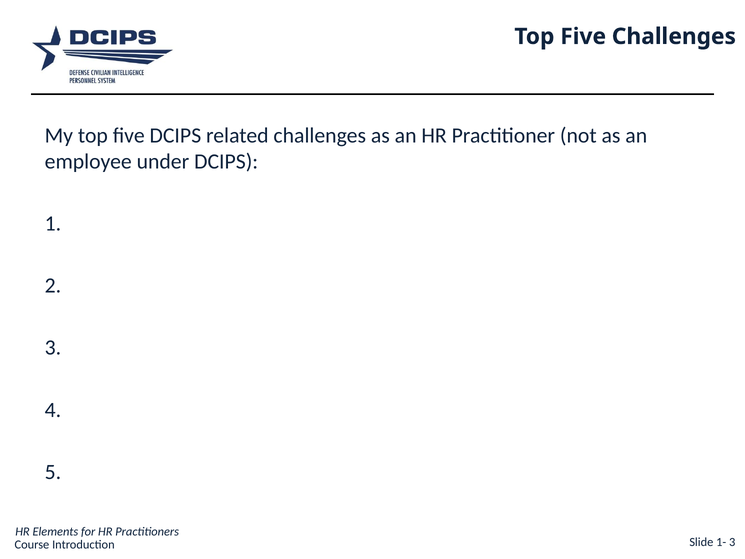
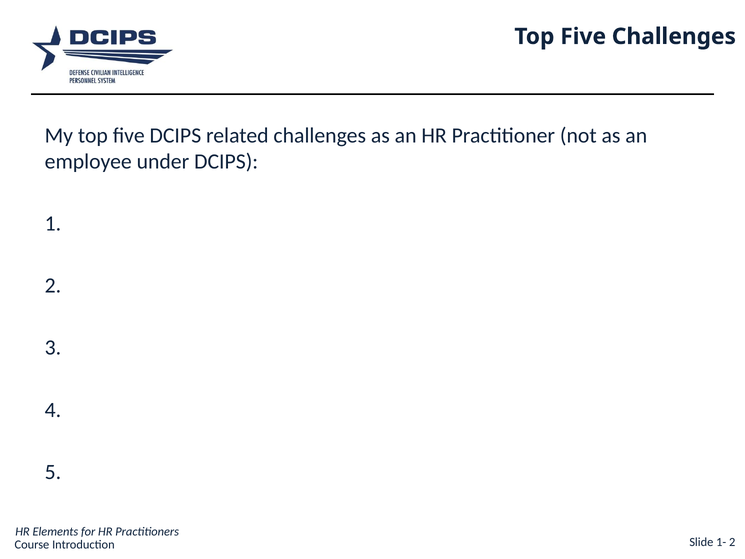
1- 3: 3 -> 2 (732, 542)
